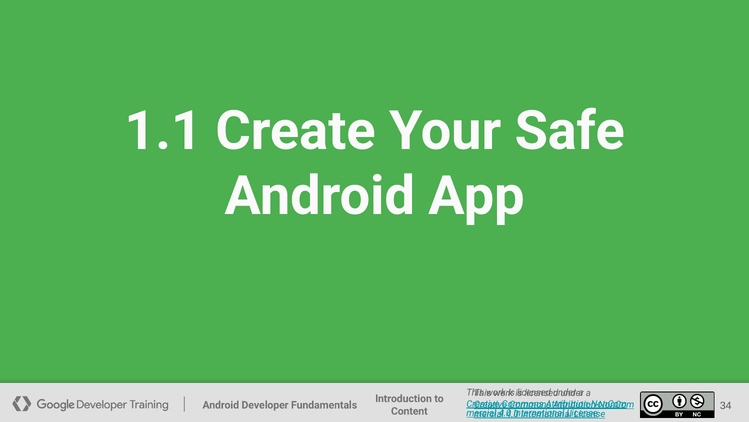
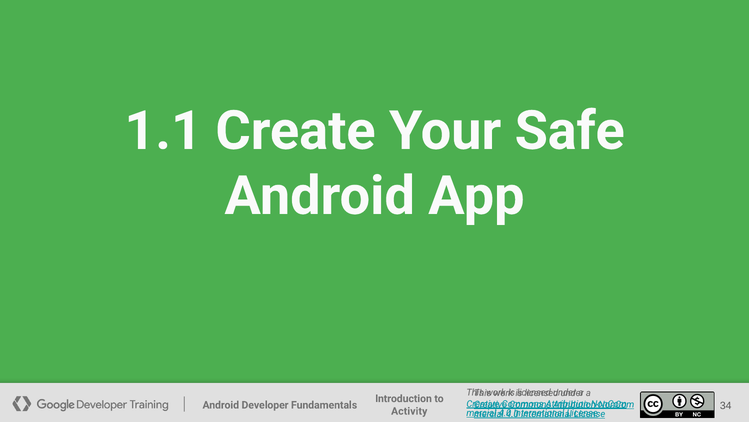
Content: Content -> Activity (409, 411)
